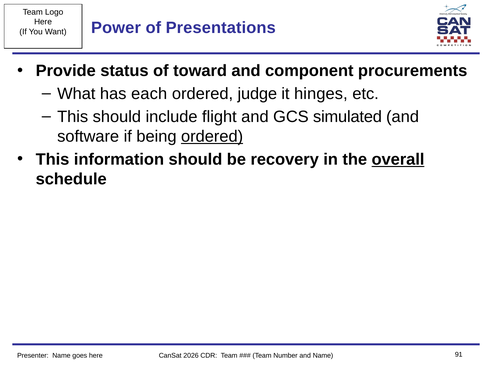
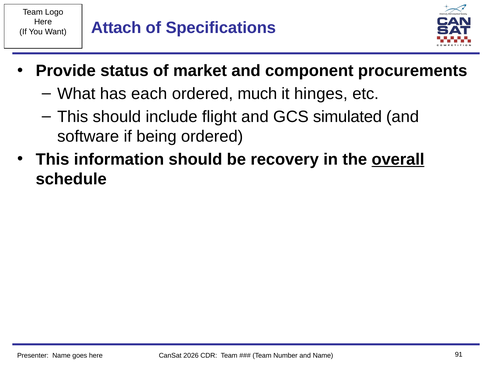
Power: Power -> Attach (116, 28)
Presentations: Presentations -> Specifications (221, 28)
toward: toward -> market (200, 71)
judge: judge -> much (257, 94)
ordered underline: present -> none (212, 136)
